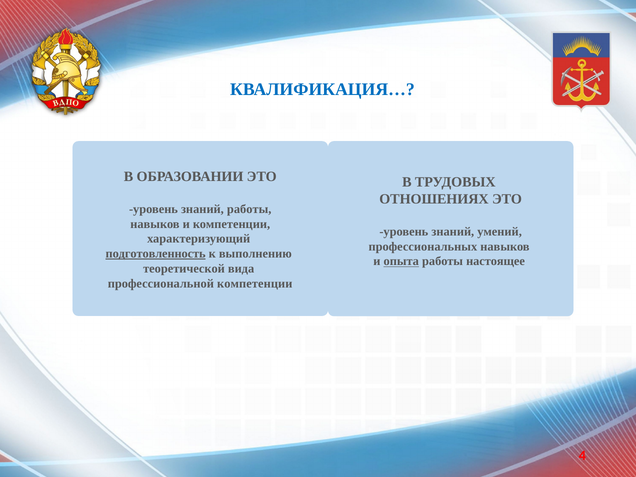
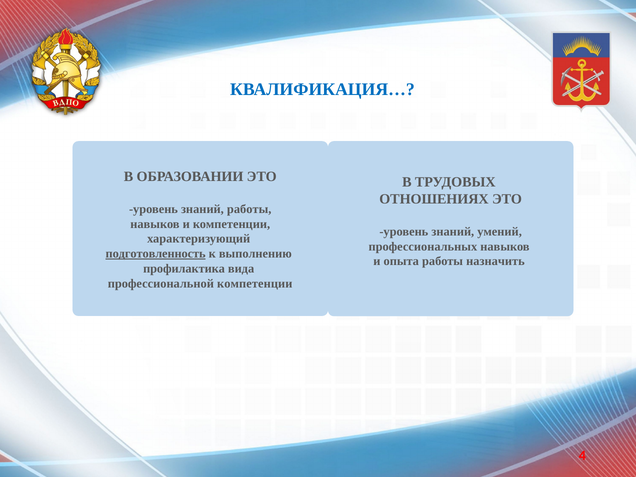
опыта underline: present -> none (401, 261)
настоящее: настоящее -> назначить (495, 261)
теоретической: теоретической -> профилактика (184, 269)
